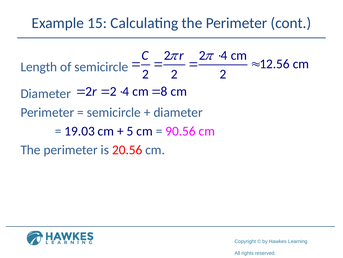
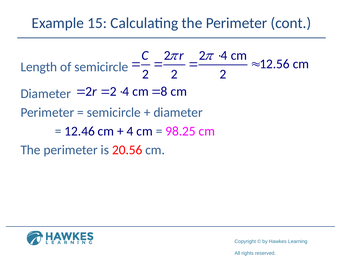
19.03: 19.03 -> 12.46 (80, 131)
5: 5 -> 4 (130, 131)
90.56: 90.56 -> 98.25 (181, 131)
